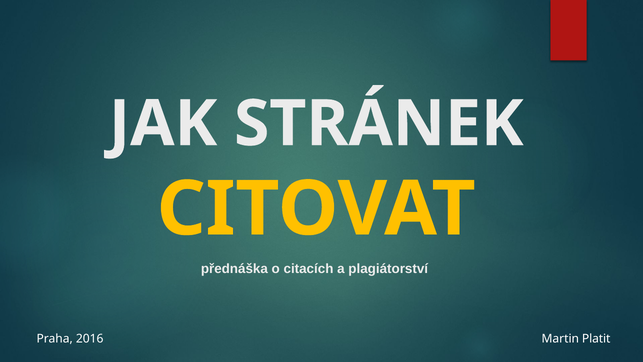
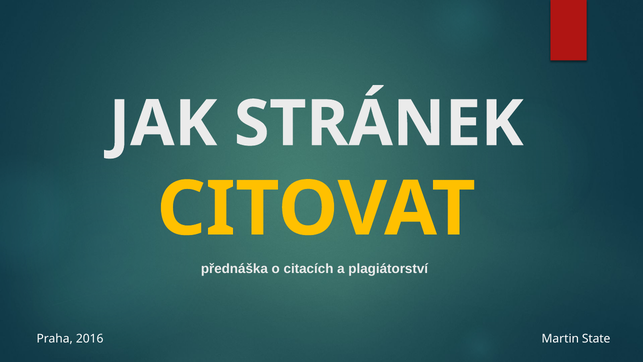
Platit: Platit -> State (596, 339)
